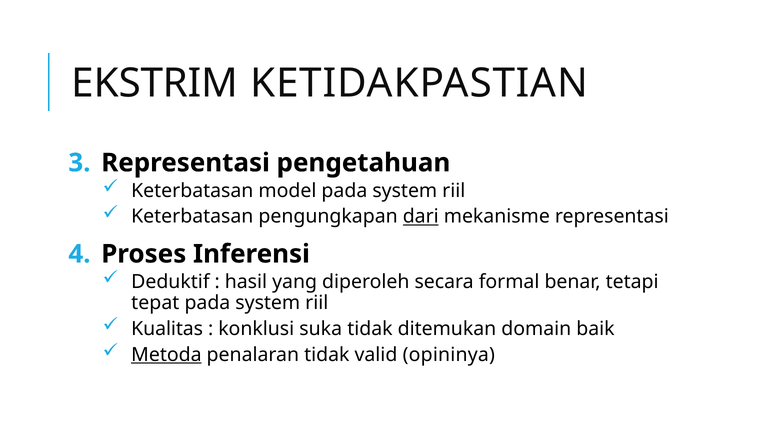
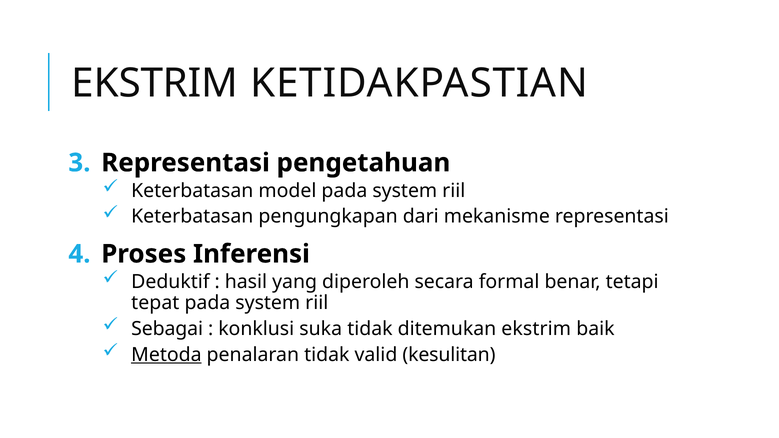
dari underline: present -> none (421, 217)
Kualitas: Kualitas -> Sebagai (167, 329)
ditemukan domain: domain -> ekstrim (536, 329)
opininya: opininya -> kesulitan (449, 355)
